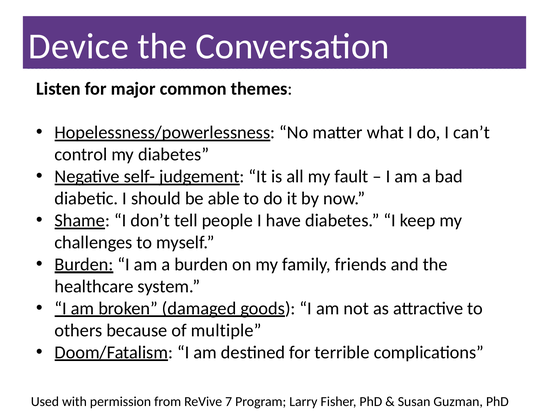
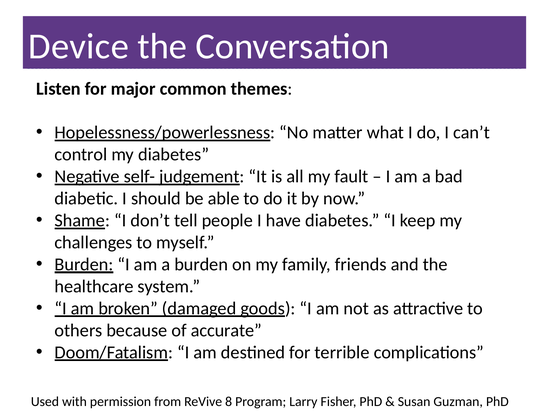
multiple: multiple -> accurate (226, 330)
7: 7 -> 8 (229, 401)
